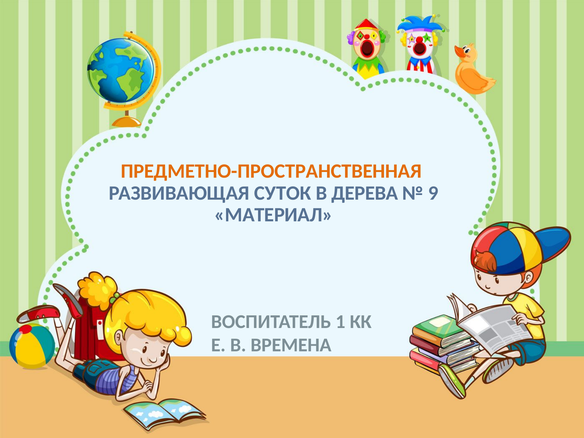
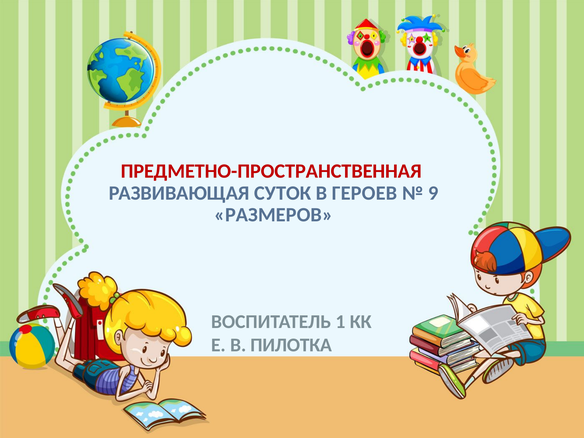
ПРЕДМЕТНО-ПРОСТРАНСТВЕННАЯ colour: orange -> red (271, 171)
ДЕРЕВА: ДЕРЕВА -> ГЕРОЕВ (365, 193)
МАТЕРИАЛ: МАТЕРИАЛ -> РАЗМЕРОВ (274, 215)
ВРЕМЕНА: ВРЕМЕНА -> ПИЛОТКА (291, 345)
